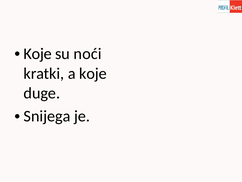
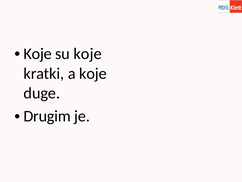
su noći: noći -> koje (88, 54)
Snijega: Snijega -> Drugim (47, 116)
